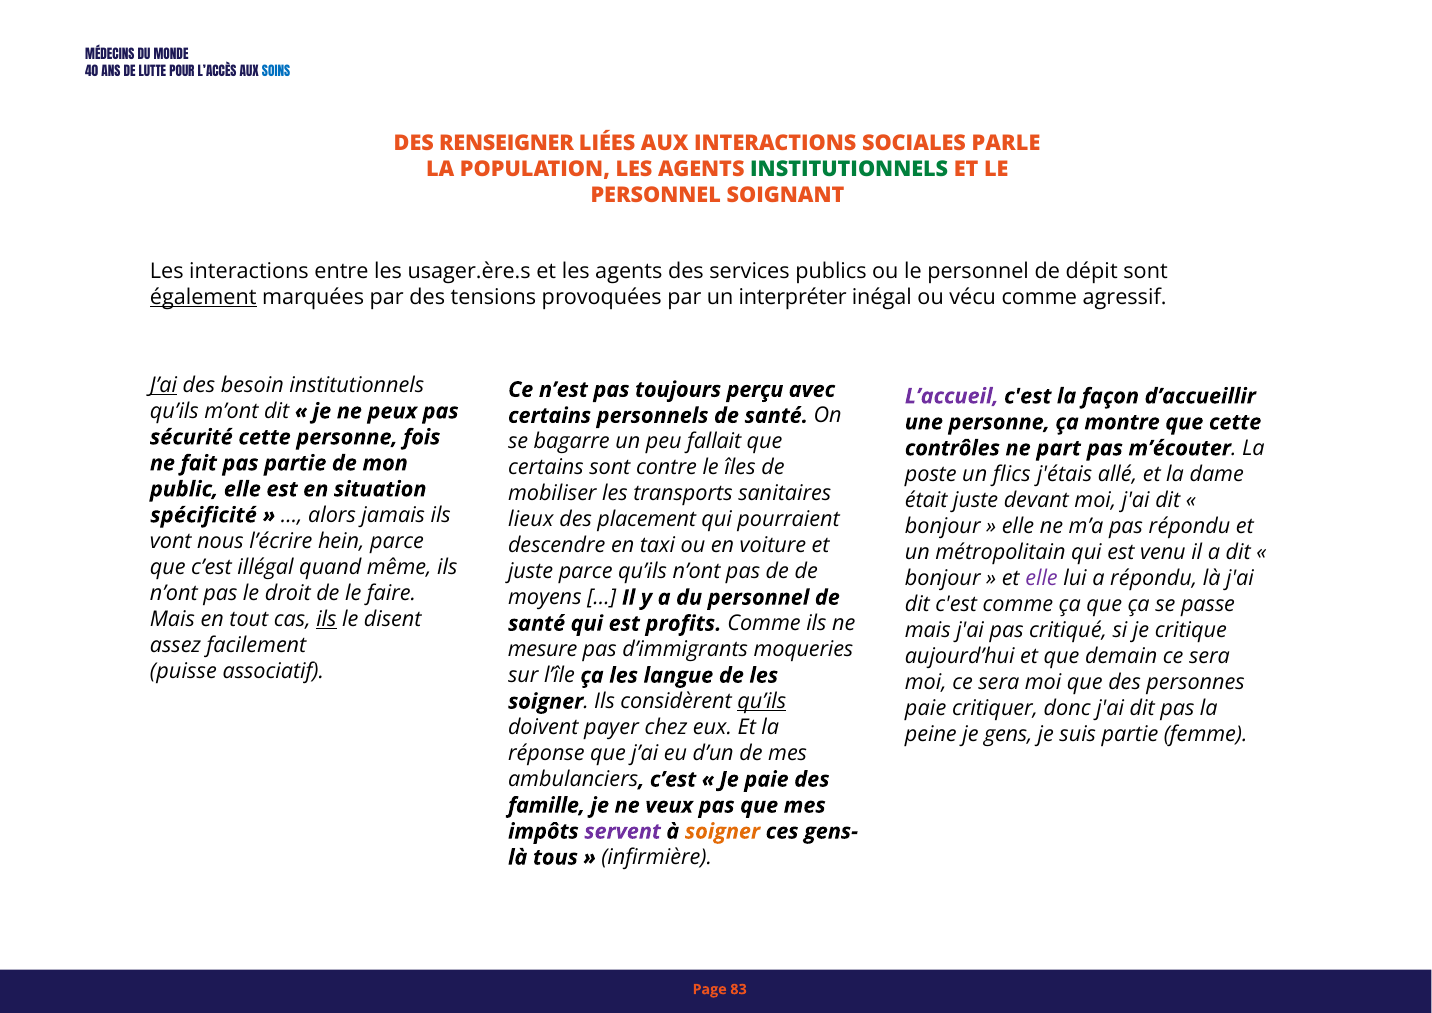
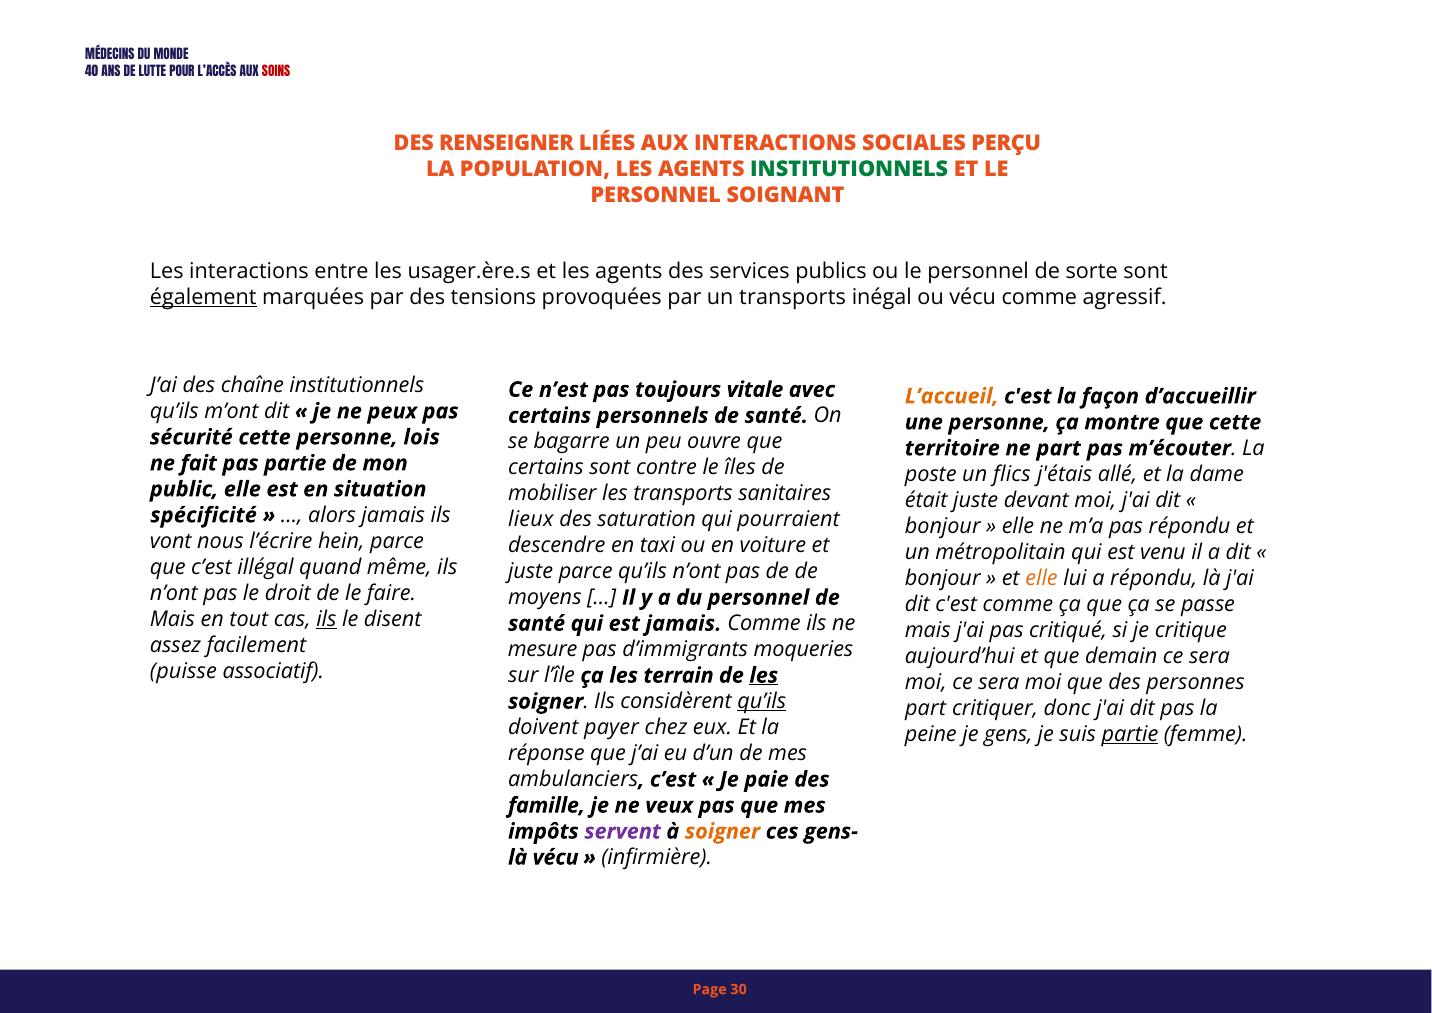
SOINS colour: blue -> red (276, 72)
PARLE: PARLE -> PERÇU (1006, 143)
dépit: dépit -> sorte (1092, 271)
un interpréter: interpréter -> transports (793, 297)
J’ai underline: present -> none (164, 385)
besoin: besoin -> chaîne (252, 385)
perçu: perçu -> vitale (755, 389)
L’accueil colour: purple -> orange (952, 396)
fois: fois -> lois (422, 437)
fallait: fallait -> ouvre (714, 441)
contrôles: contrôles -> territoire (952, 448)
placement: placement -> saturation (647, 519)
elle colour: purple -> orange (1042, 578)
est profits: profits -> jamais (683, 623)
langue: langue -> terrain (679, 675)
les underline: none -> present (764, 675)
paie: paie -> part (926, 708)
partie underline: none -> present (1130, 734)
tous: tous -> vécu (556, 857)
83: 83 -> 30 (739, 989)
